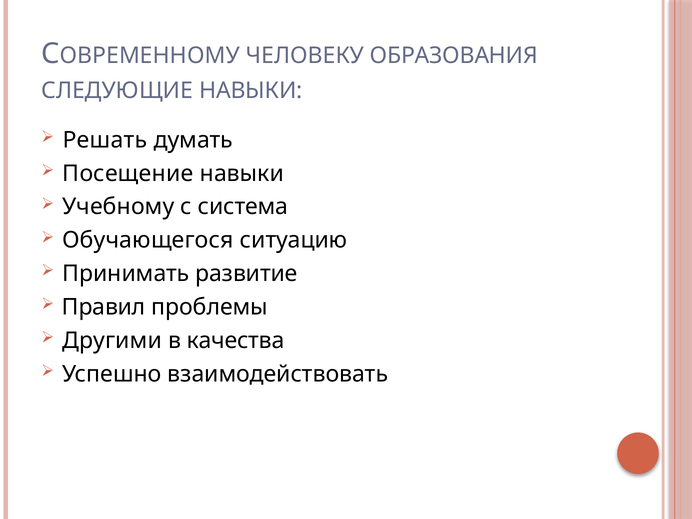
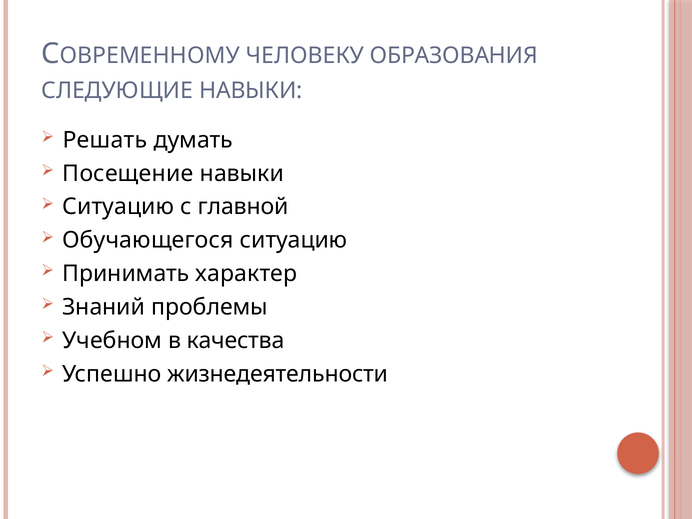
Учебному: Учебному -> Ситуацию (118, 207)
система: система -> главной (243, 207)
развитие: развитие -> характер (246, 274)
Правил: Правил -> Знаний (104, 307)
Другими: Другими -> Учебном (112, 341)
взаимодействовать: взаимодействовать -> жизнедеятельности (278, 374)
